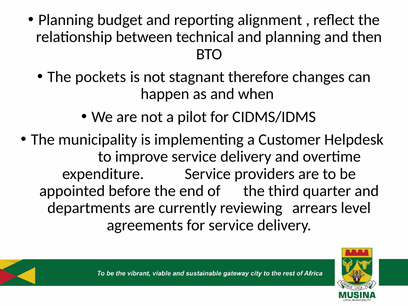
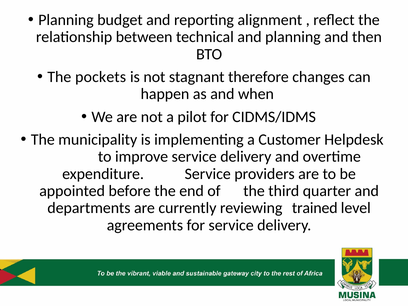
arrears: arrears -> trained (315, 208)
